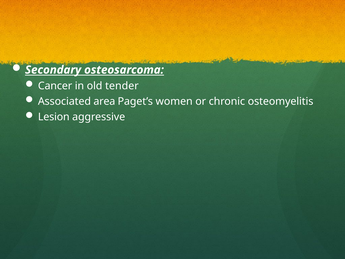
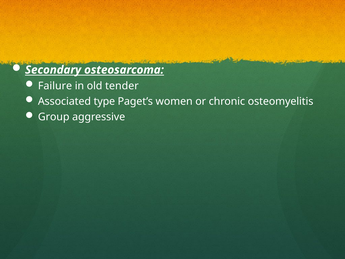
Cancer: Cancer -> Failure (55, 86)
area: area -> type (104, 101)
Lesion: Lesion -> Group (54, 117)
